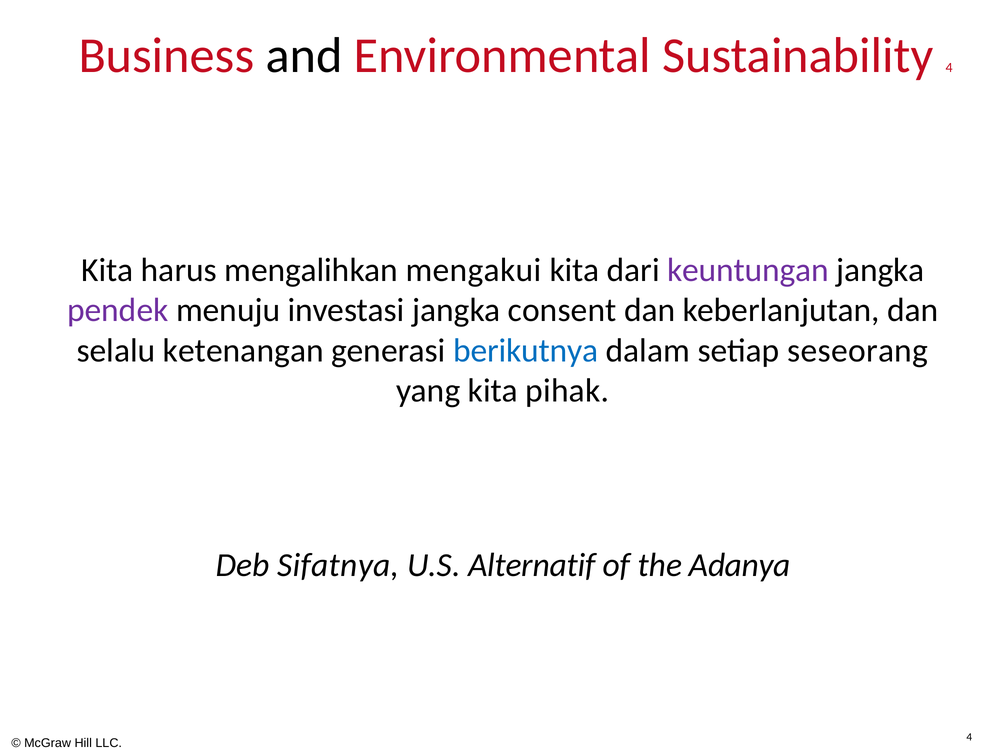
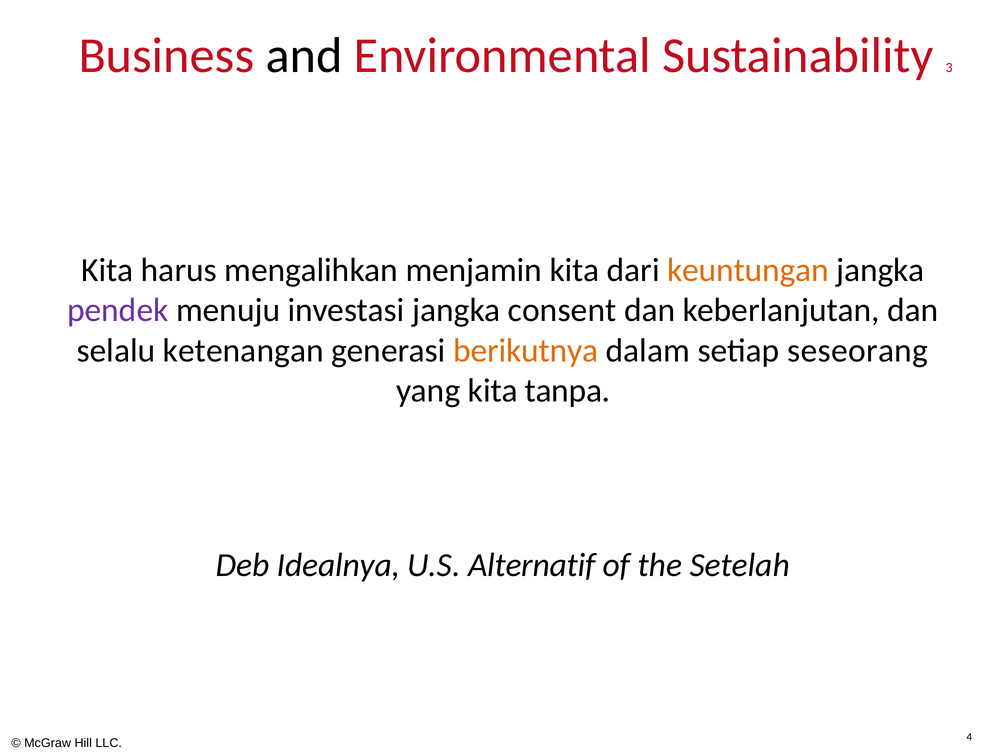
Sustainability 4: 4 -> 3 (949, 67)
mengakui: mengakui -> menjamin (474, 270)
keuntungan colour: purple -> orange (748, 270)
berikutnya colour: blue -> orange (526, 350)
pihak: pihak -> tanpa (568, 391)
Sifatnya: Sifatnya -> Idealnya (339, 565)
Adanya: Adanya -> Setelah (740, 565)
